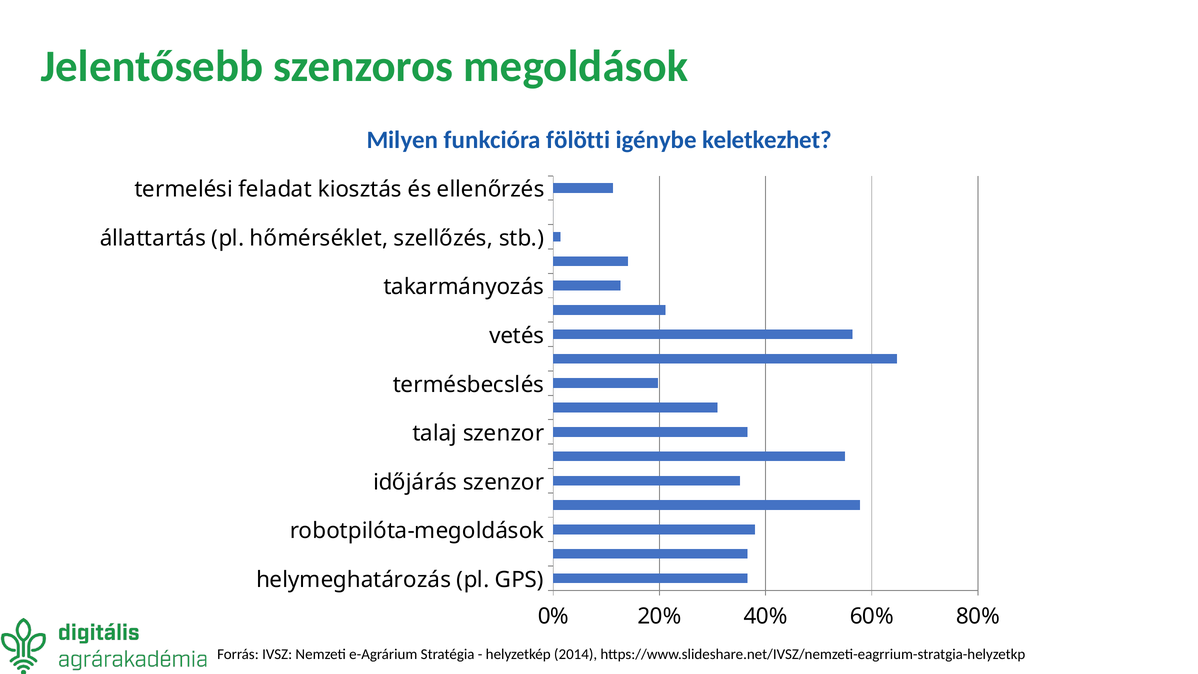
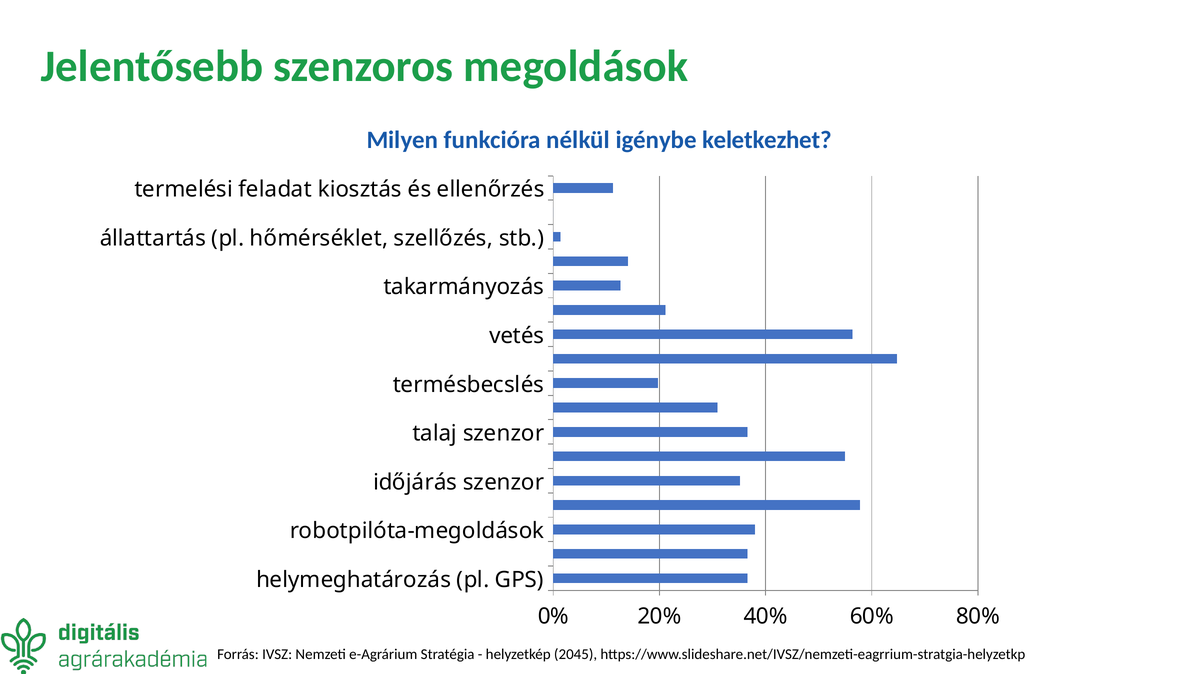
fölötti: fölötti -> nélkül (578, 140)
2014: 2014 -> 2045 (576, 654)
